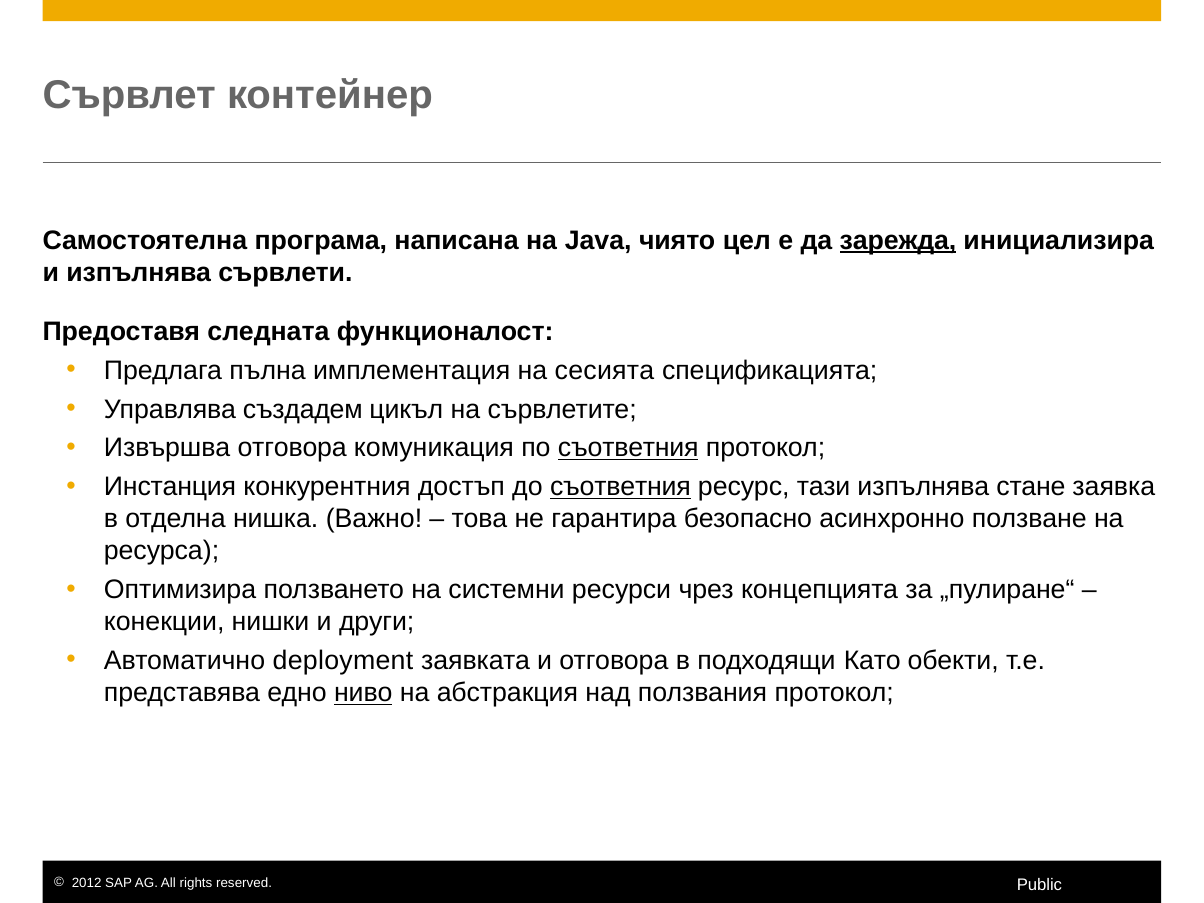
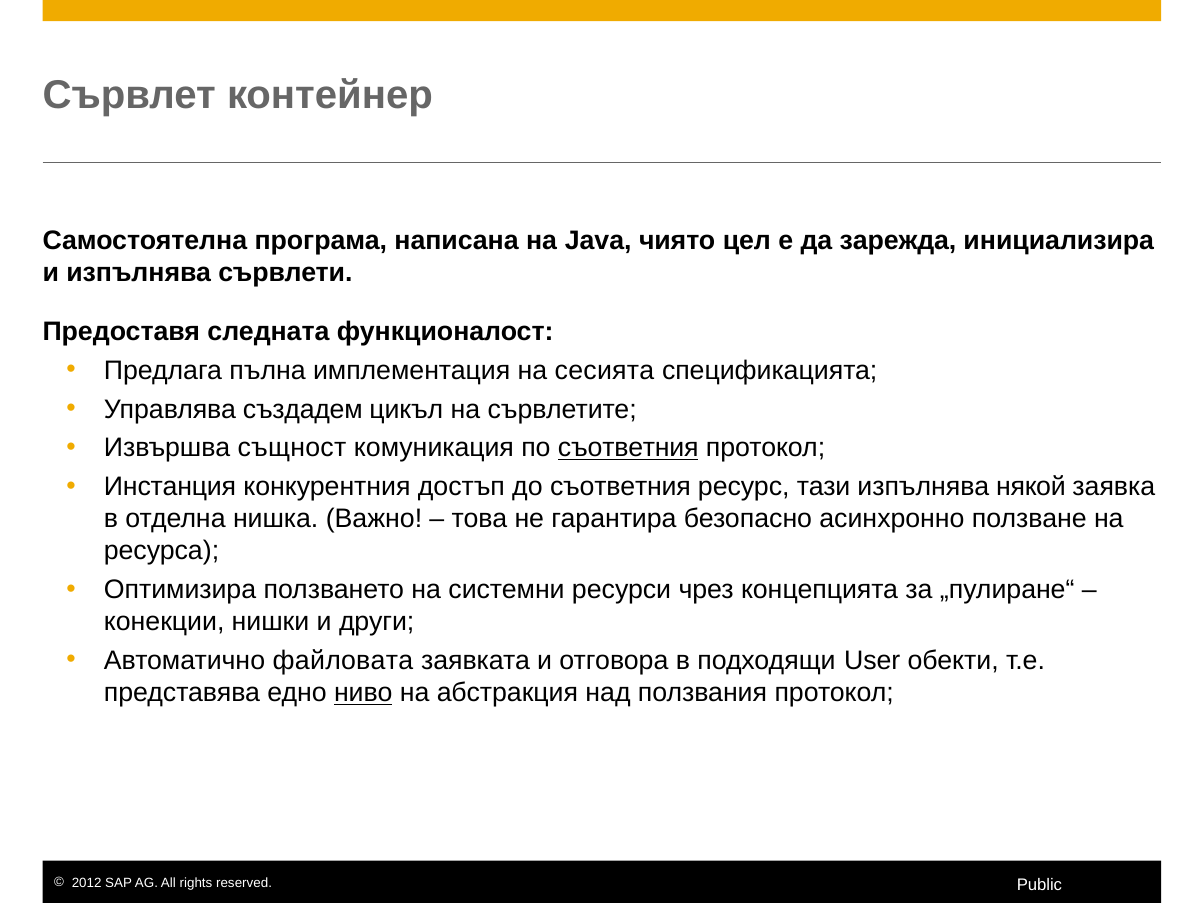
зарежда underline: present -> none (898, 241)
Извършва отговора: отговора -> същност (292, 448)
съответния underline: present -> none (620, 487)
стане: стане -> някой (1031, 487)
deployment: deployment -> файловата (343, 661)
Като: Като -> User (872, 661)
